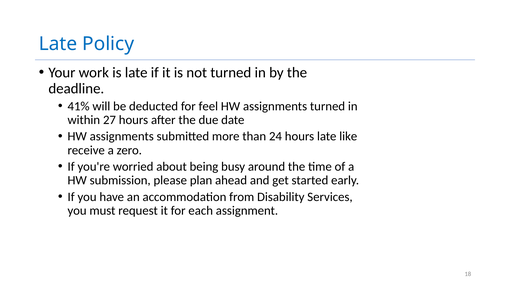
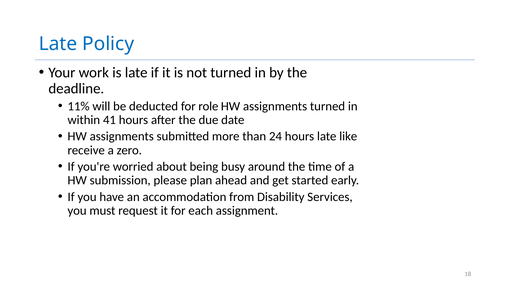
41%: 41% -> 11% (79, 106)
feel: feel -> role (208, 106)
27: 27 -> 41 (109, 120)
